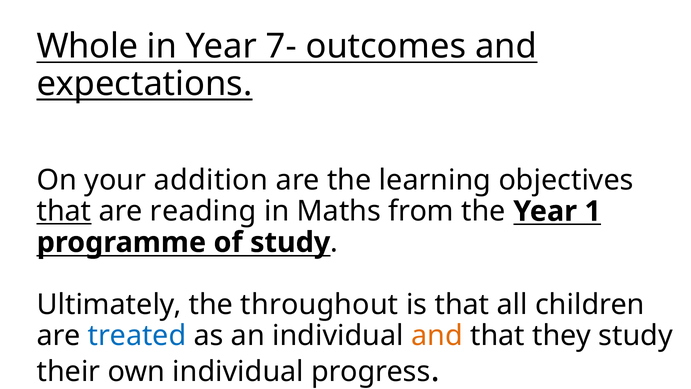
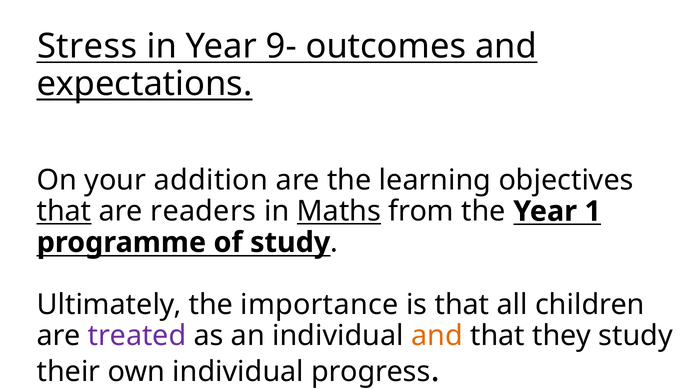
Whole: Whole -> Stress (87, 46)
7-: 7- -> 9- (281, 46)
reading: reading -> readers (203, 211)
Maths underline: none -> present (339, 211)
throughout: throughout -> importance (319, 304)
treated colour: blue -> purple (137, 336)
